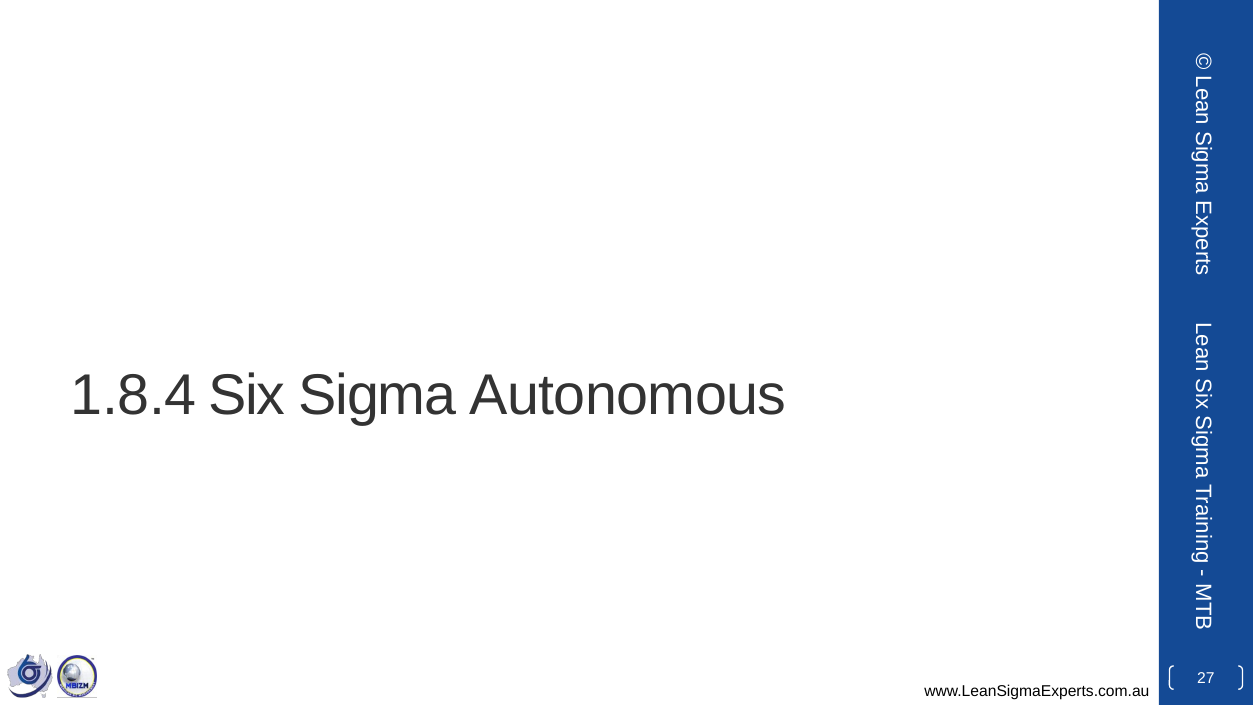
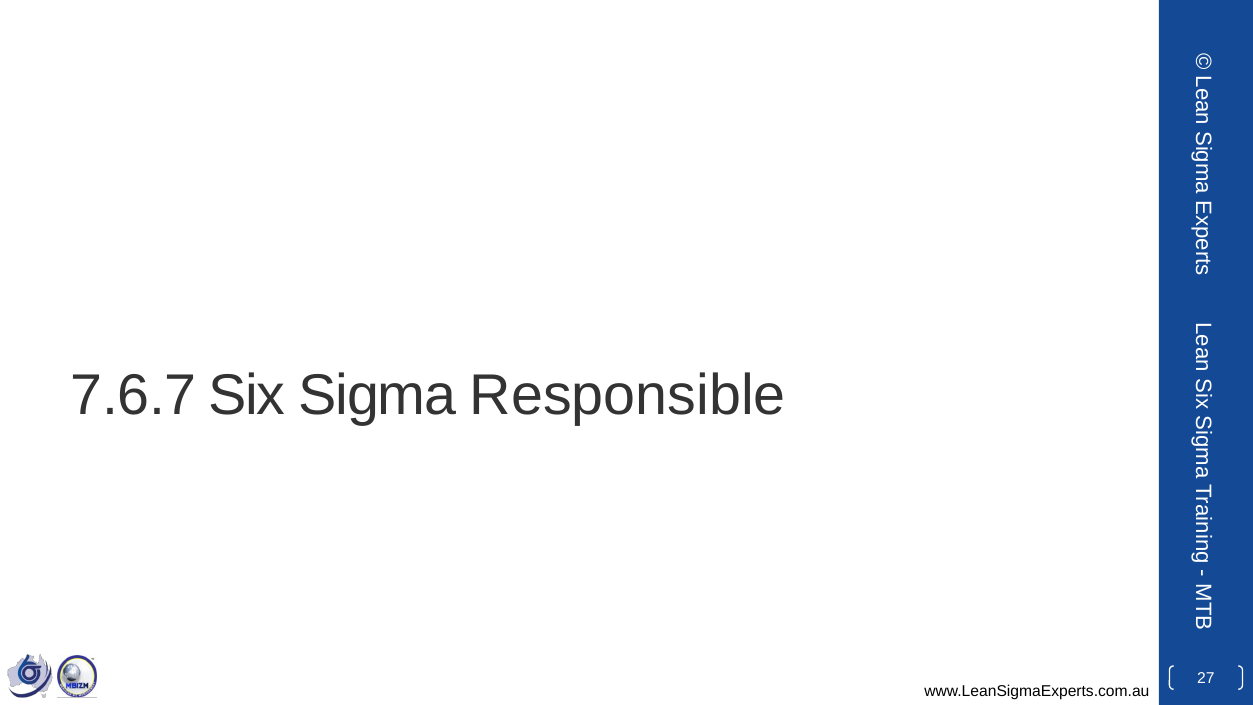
1.8.4: 1.8.4 -> 7.6.7 (134, 396)
Autonomous: Autonomous -> Responsible (628, 396)
